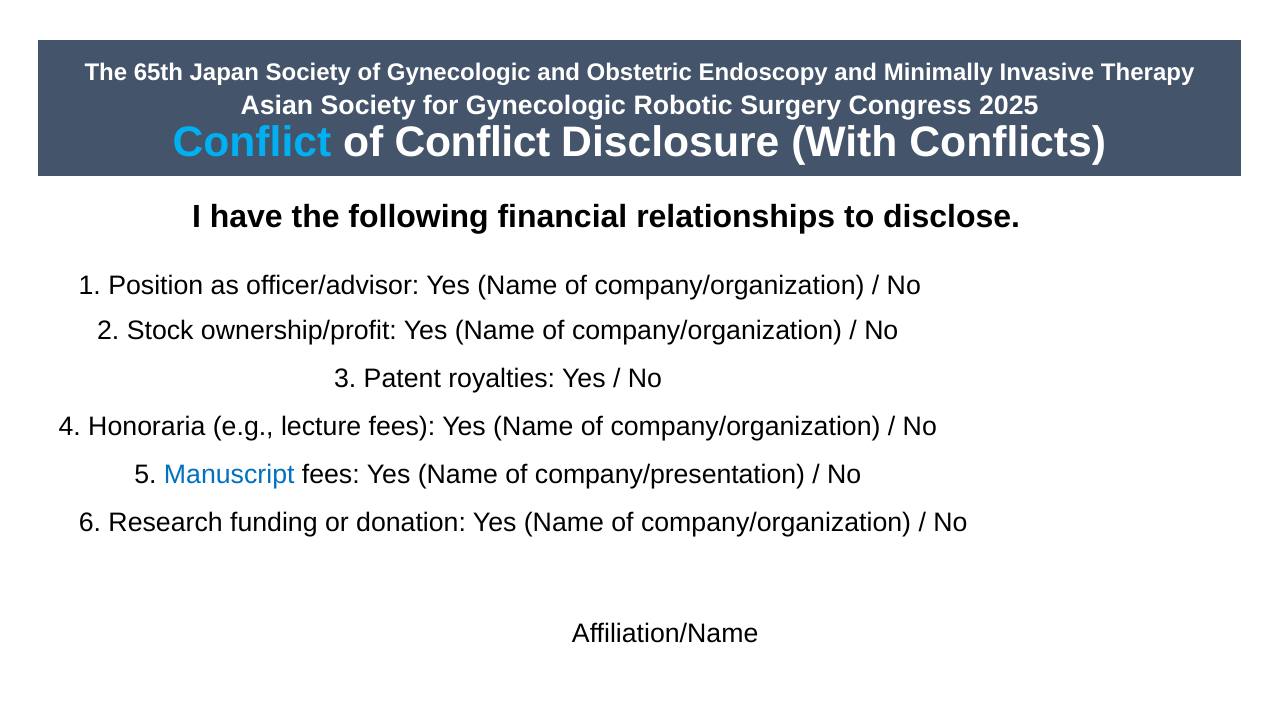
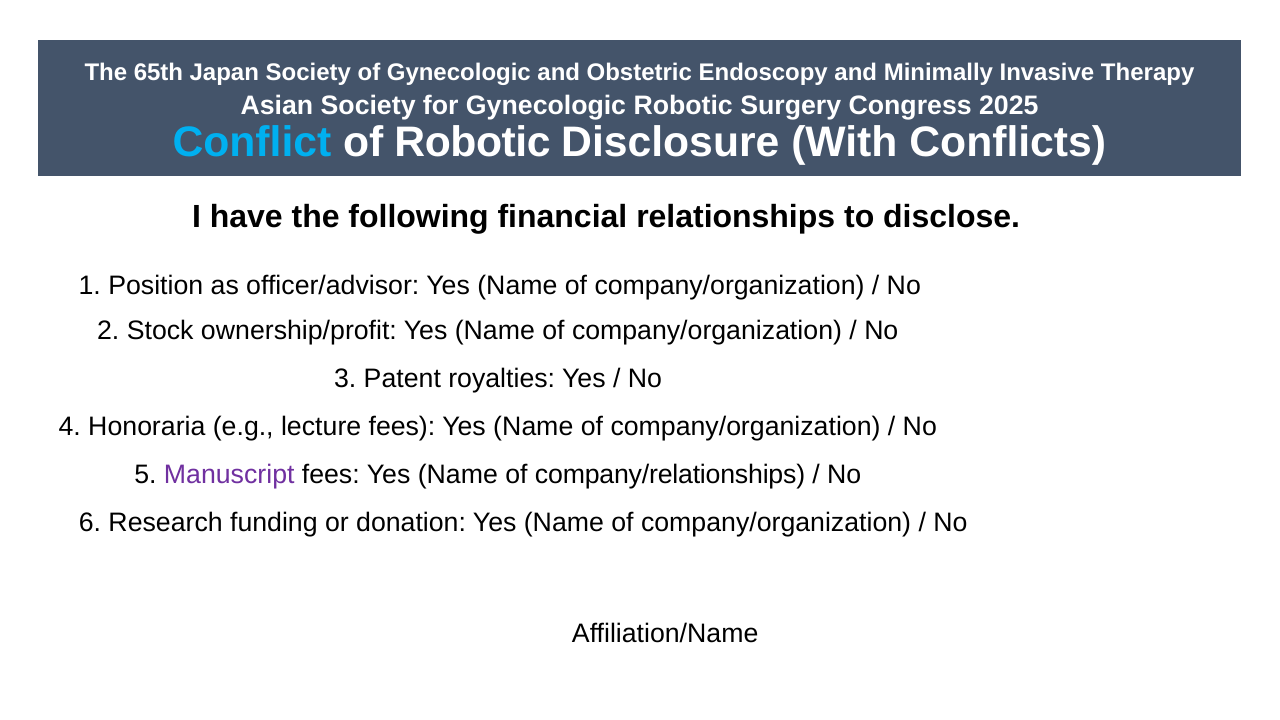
of Conflict: Conflict -> Robotic (473, 143)
Manuscript colour: blue -> purple (229, 475)
company/presentation: company/presentation -> company/relationships (670, 475)
